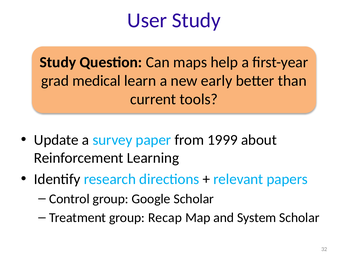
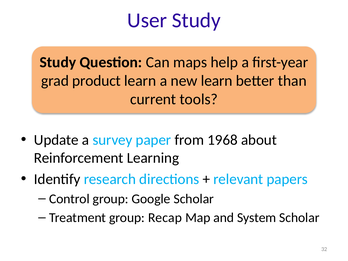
medical: medical -> product (97, 81)
new early: early -> learn (217, 81)
1999: 1999 -> 1968 (223, 140)
